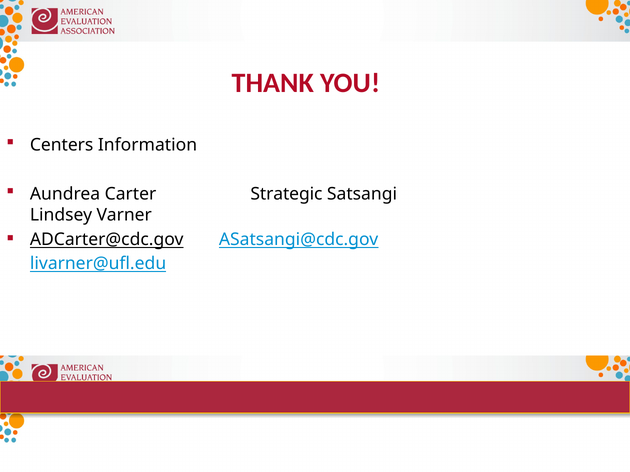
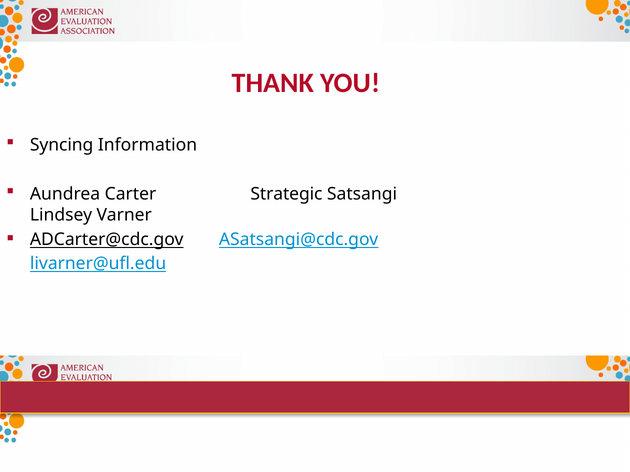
Centers: Centers -> Syncing (62, 145)
